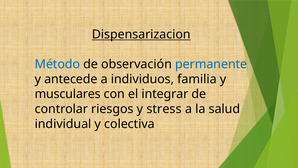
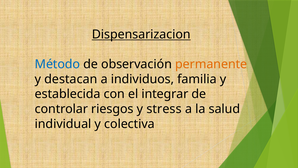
permanente colour: blue -> orange (211, 64)
antecede: antecede -> destacan (71, 79)
musculares: musculares -> establecida (68, 94)
